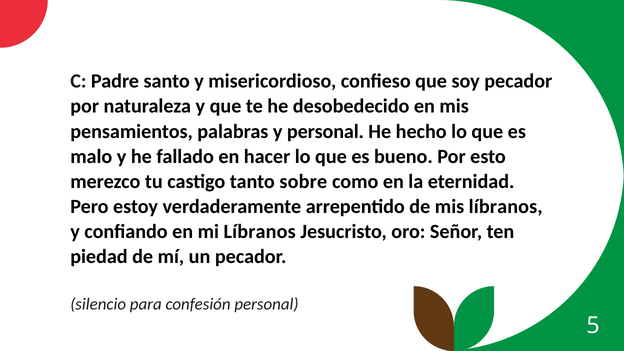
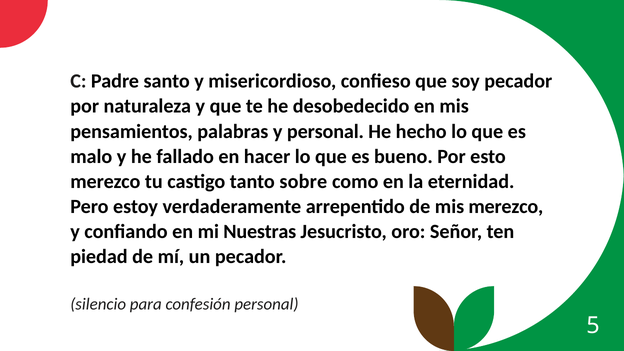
mis líbranos: líbranos -> merezco (506, 206)
mi Líbranos: Líbranos -> Nuestras (260, 231)
